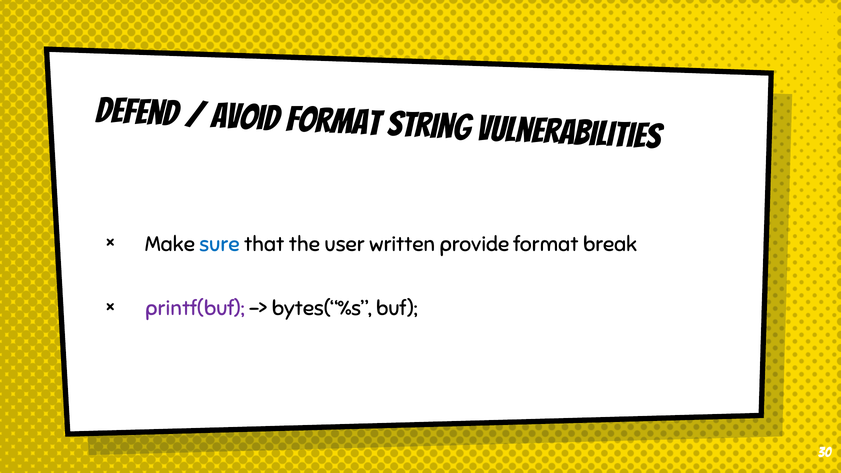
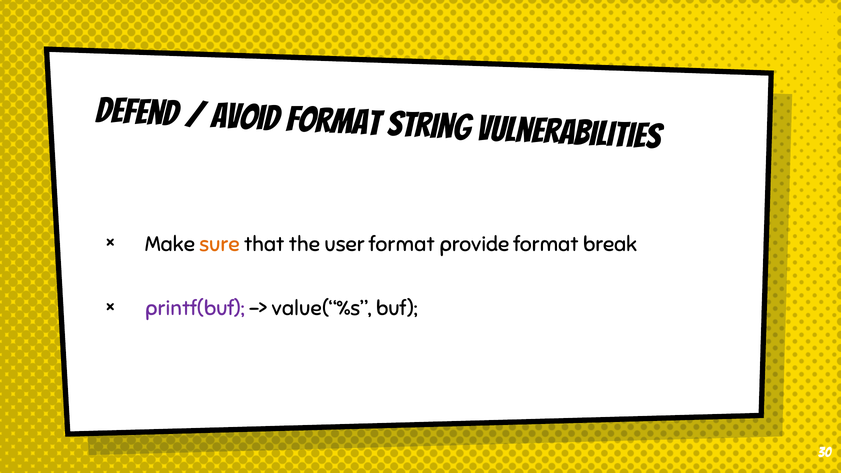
sure colour: blue -> orange (220, 244)
user written: written -> format (402, 244)
bytes(“%s: bytes(“%s -> value(“%s (322, 309)
